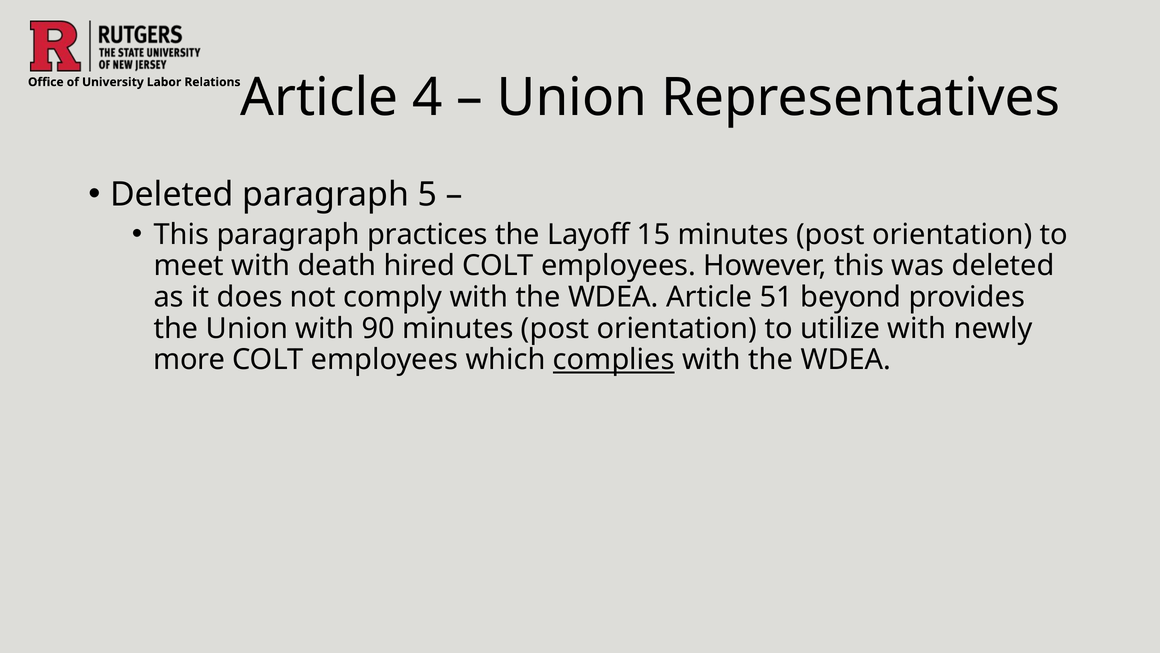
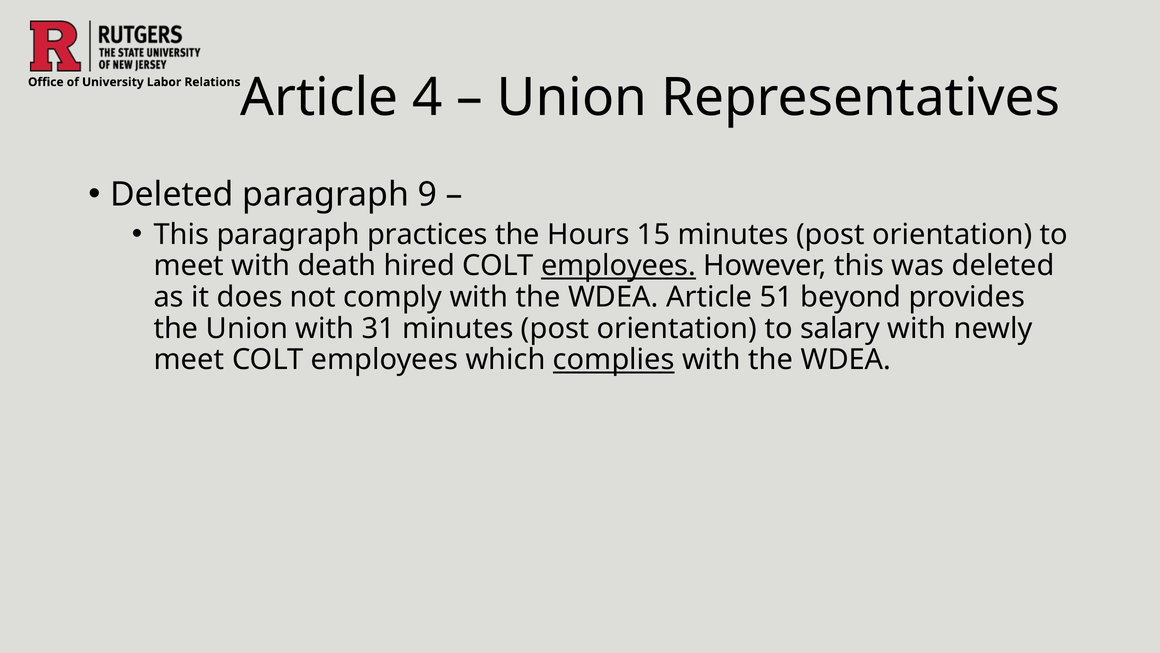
5: 5 -> 9 (427, 194)
Layoff: Layoff -> Hours (588, 234)
employees underline: none -> present (618, 266)
90: 90 -> 31 (378, 328)
utilize: utilize -> salary (840, 328)
more: more -> meet (189, 360)
